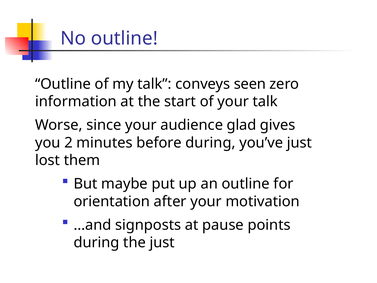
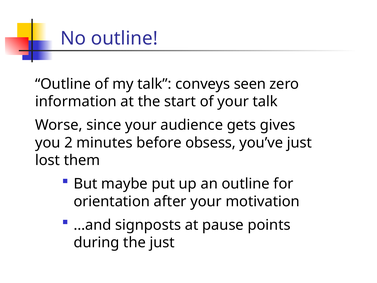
glad: glad -> gets (241, 125)
before during: during -> obsess (211, 143)
